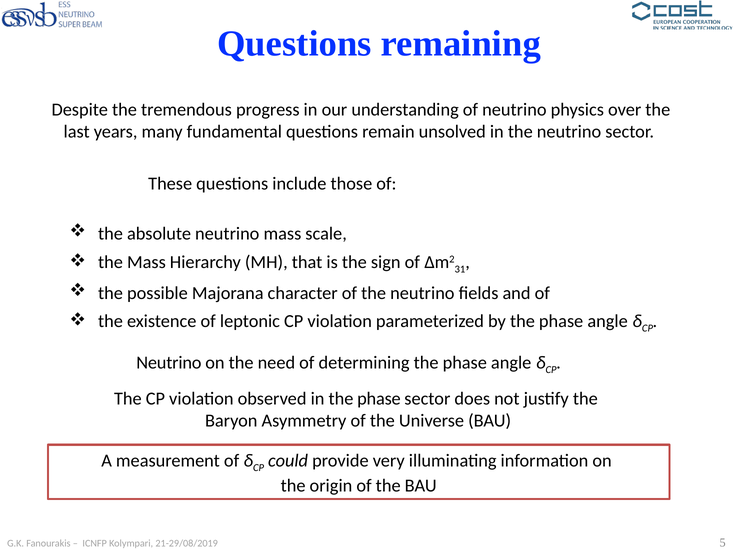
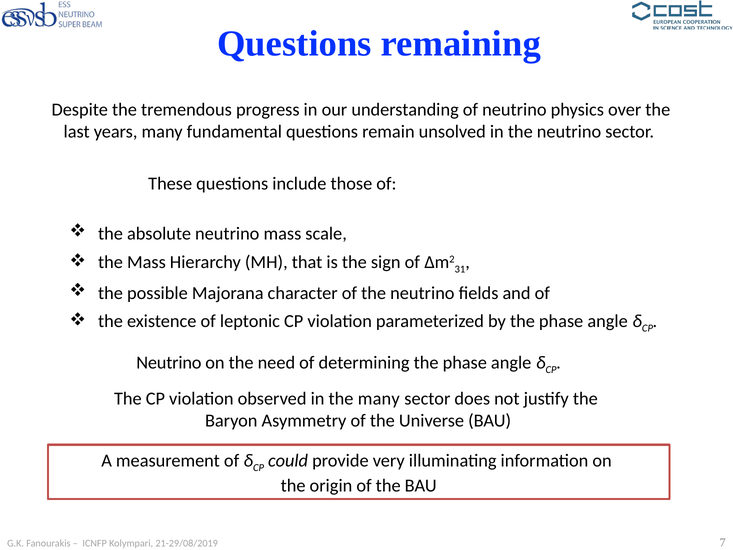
in the phase: phase -> many (379, 399)
5: 5 -> 7 (723, 543)
